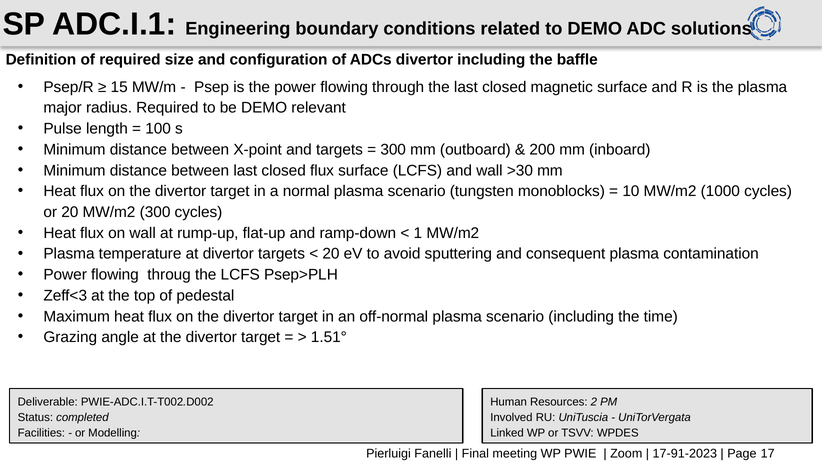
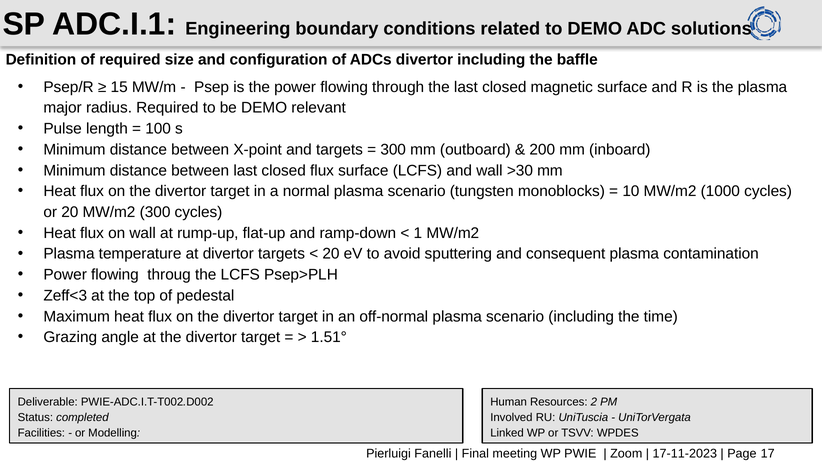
17-91-2023: 17-91-2023 -> 17-11-2023 (685, 454)
